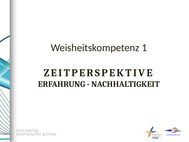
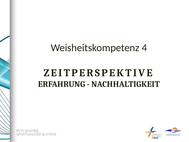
1: 1 -> 4 (144, 48)
